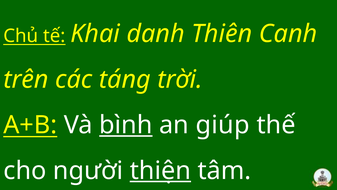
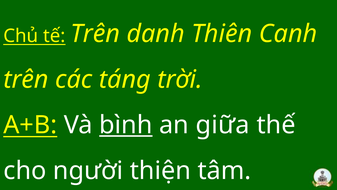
tế Khai: Khai -> Trên (95, 34)
giúp: giúp -> giữa (223, 125)
thiện underline: present -> none (160, 170)
